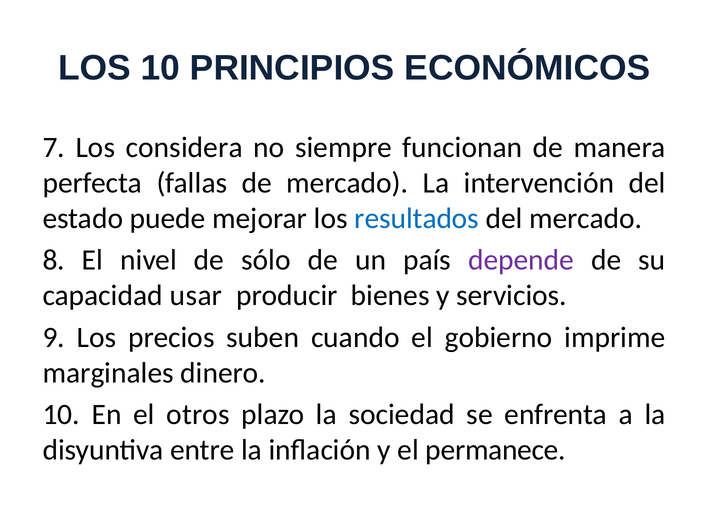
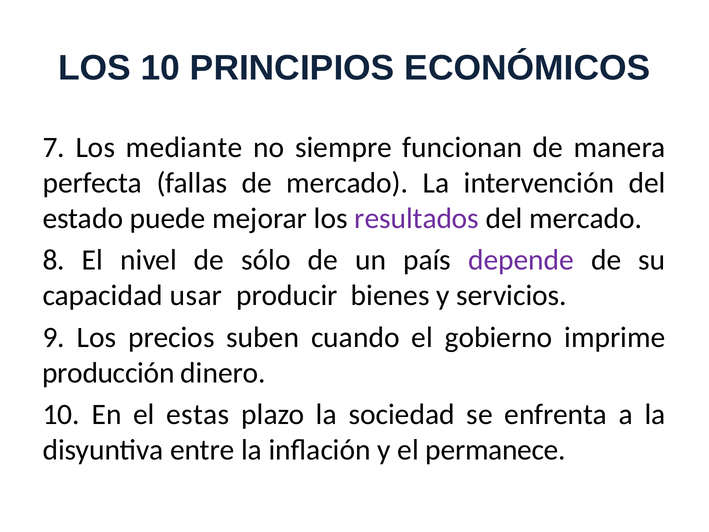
considera: considera -> mediante (184, 147)
resultados colour: blue -> purple (417, 218)
marginales: marginales -> producción (108, 373)
otros: otros -> estas (198, 414)
